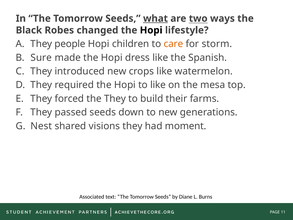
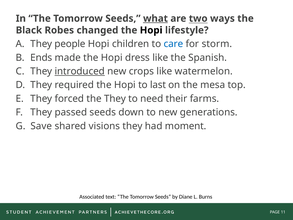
care colour: orange -> blue (173, 44)
Sure: Sure -> Ends (41, 58)
introduced underline: none -> present (80, 71)
to like: like -> last (158, 85)
build: build -> need (152, 99)
Nest: Nest -> Save (41, 126)
